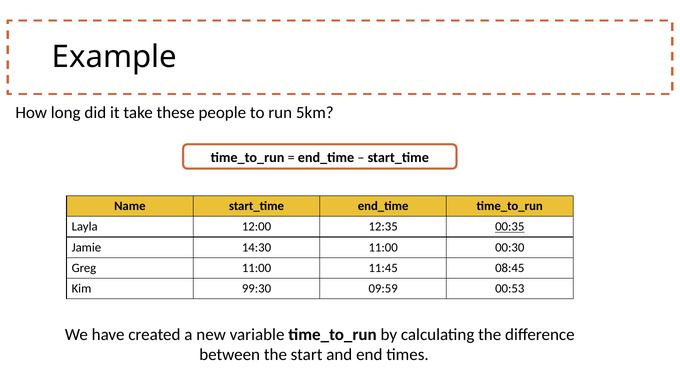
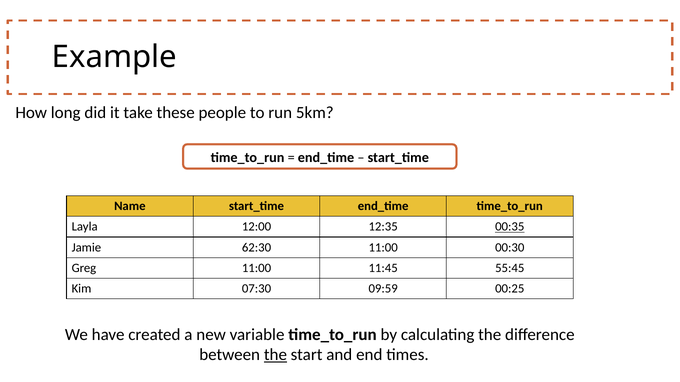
14:30: 14:30 -> 62:30 (256, 248)
08:45: 08:45 -> 55:45 (510, 268)
99:30: 99:30 -> 07:30 (256, 289)
00:53: 00:53 -> 00:25 (510, 289)
the underline: none -> present (275, 355)
